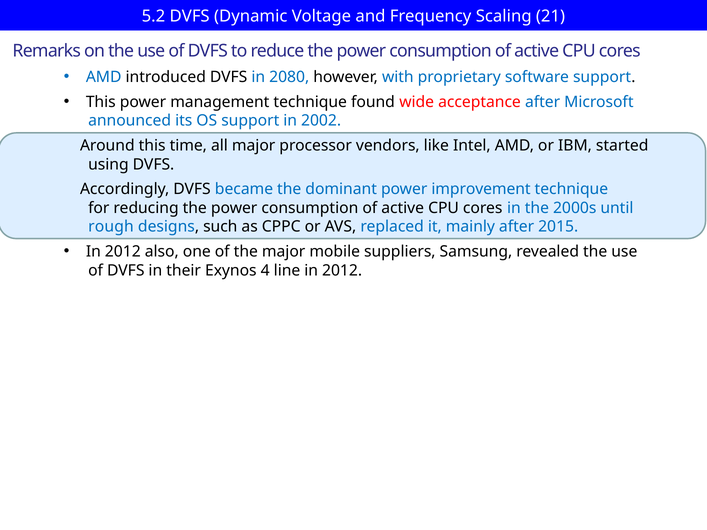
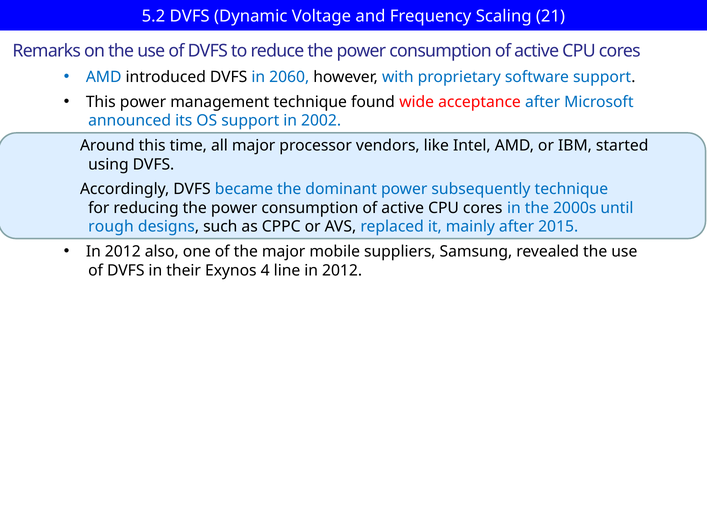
2080: 2080 -> 2060 (289, 77)
improvement: improvement -> subsequently (481, 189)
